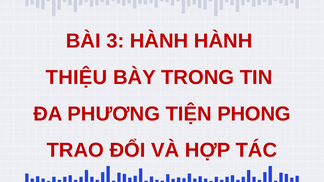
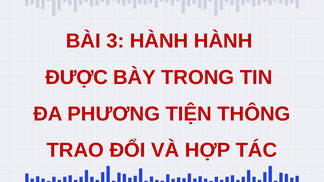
THIỆU: THIỆU -> ĐƯỢC (77, 78)
PHONG: PHONG -> THÔNG (254, 114)
